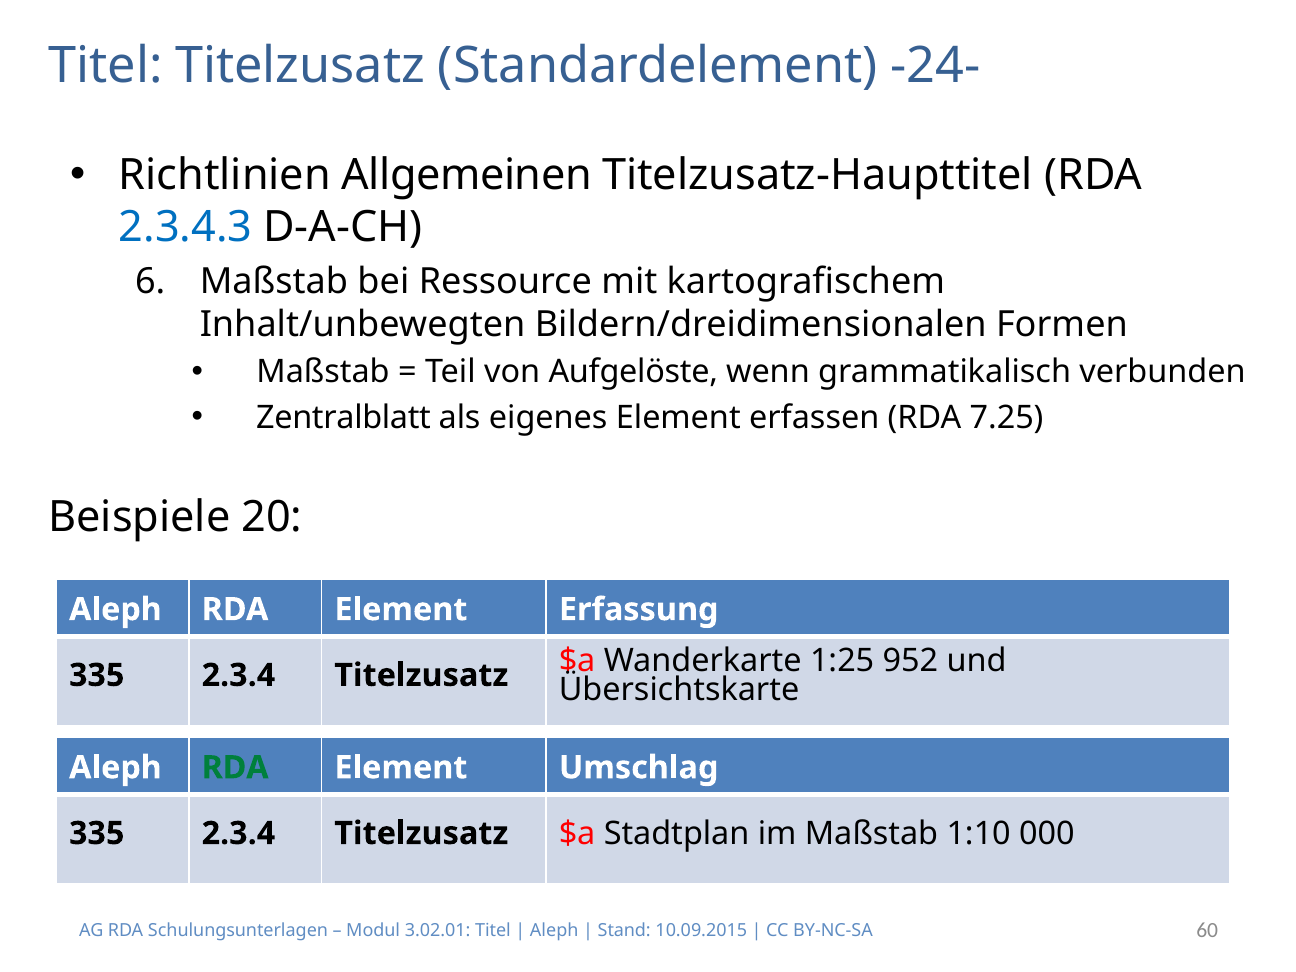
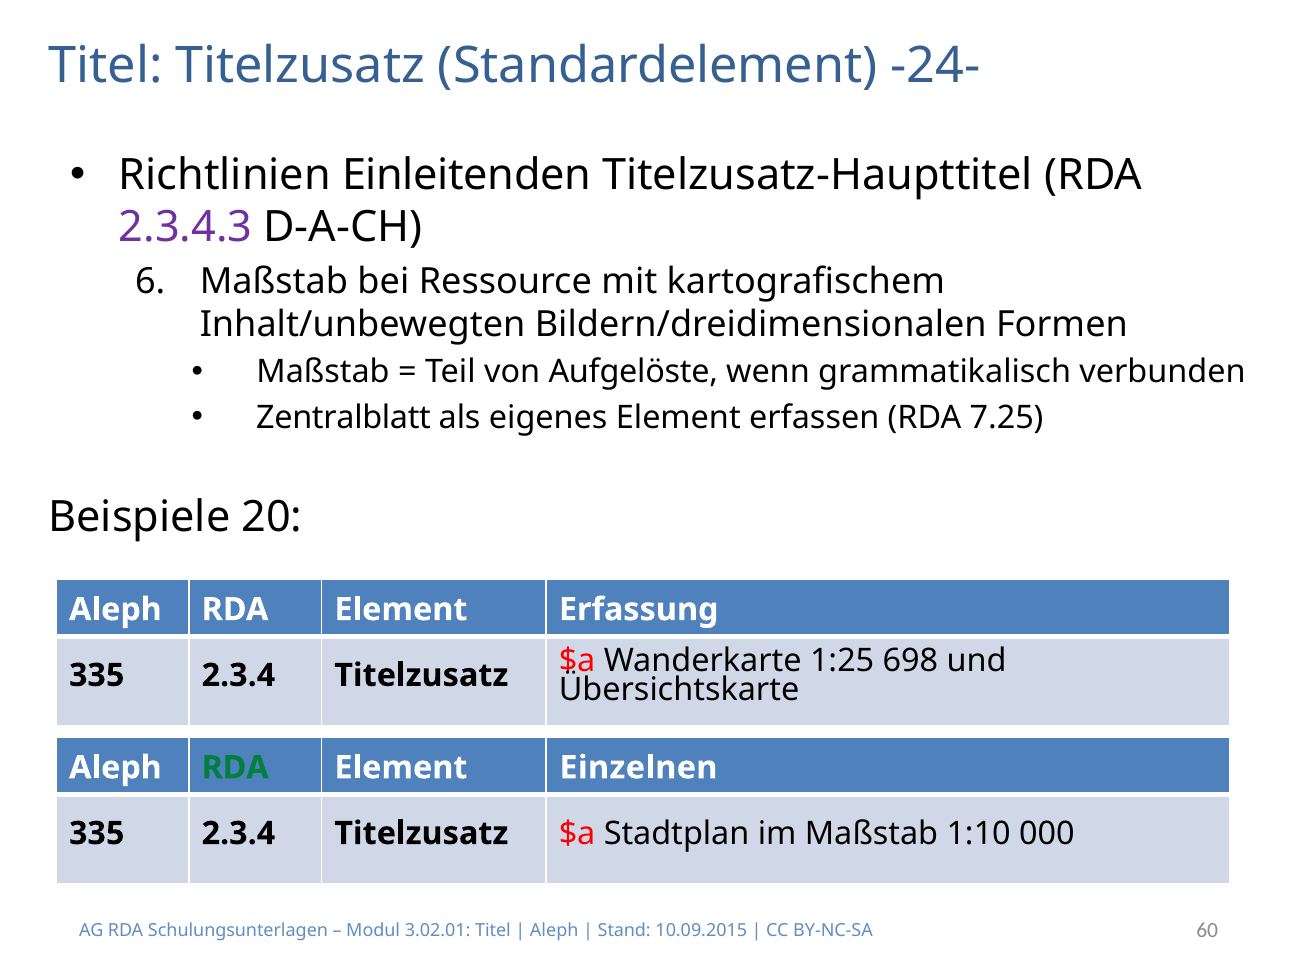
Allgemeinen: Allgemeinen -> Einleitenden (467, 176)
2.3.4.3 colour: blue -> purple (186, 227)
952: 952 -> 698 (910, 661)
Umschlag: Umschlag -> Einzelnen (638, 768)
